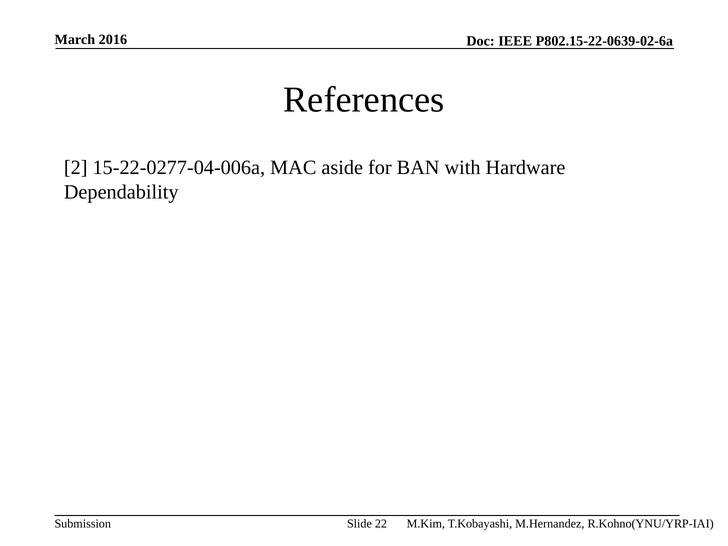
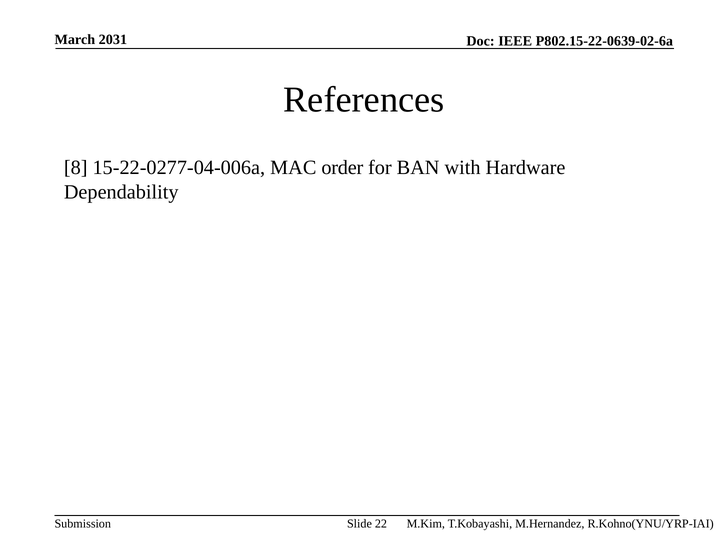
2016: 2016 -> 2031 (113, 40)
2: 2 -> 8 (76, 168)
aside: aside -> order (342, 168)
